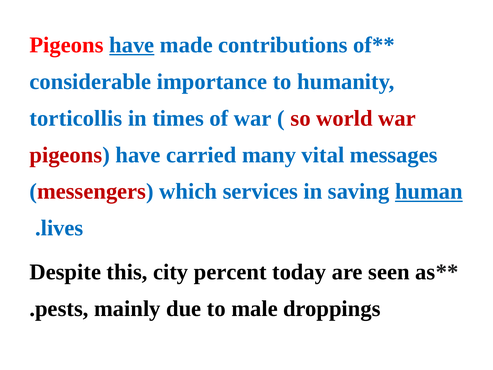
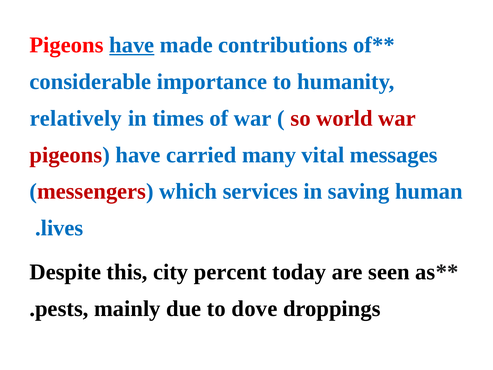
torticollis: torticollis -> relatively (76, 118)
human underline: present -> none (429, 191)
male: male -> dove (254, 308)
